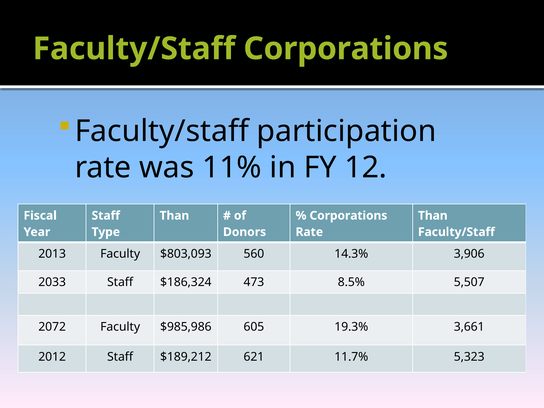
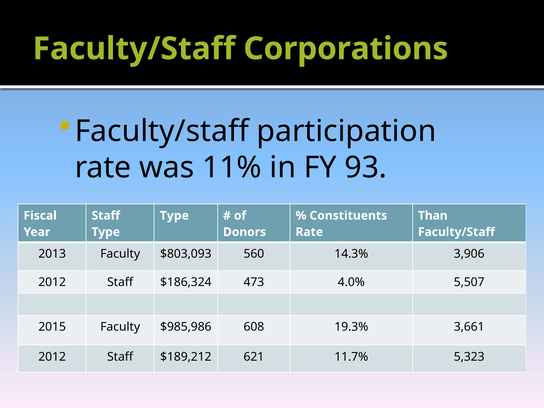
12: 12 -> 93 (366, 168)
Than: Than -> Type (174, 216)
Corporations: Corporations -> Constituents (348, 216)
2033: 2033 -> 2012 (52, 282)
8.5%: 8.5% -> 4.0% (351, 282)
2072: 2072 -> 2015 (52, 327)
605: 605 -> 608 (254, 327)
